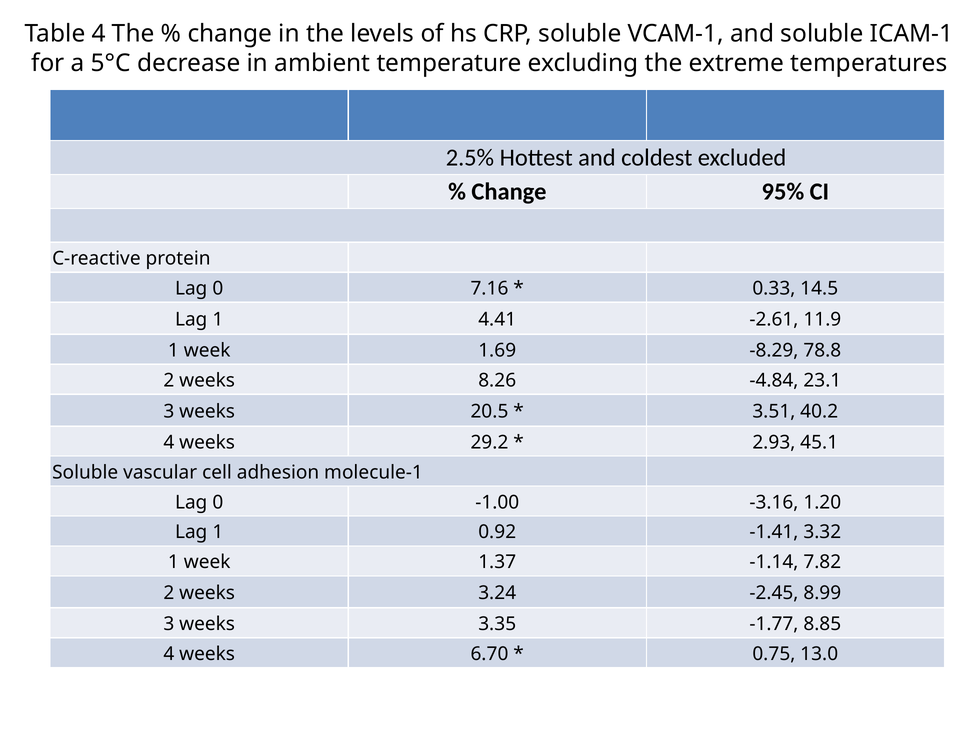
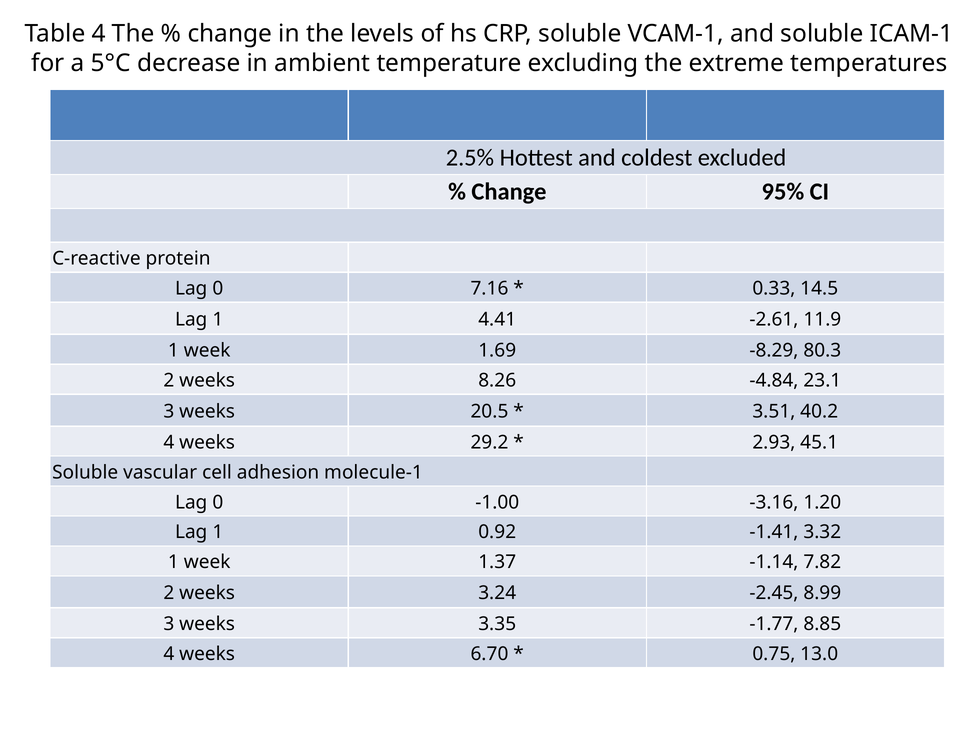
78.8: 78.8 -> 80.3 (822, 351)
